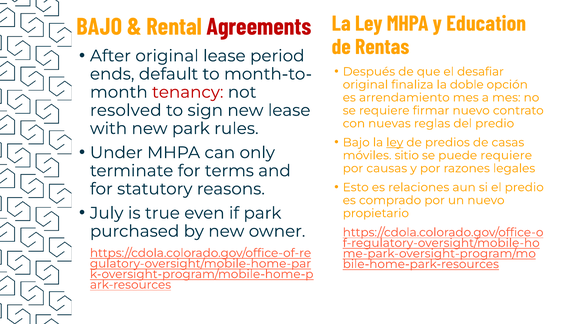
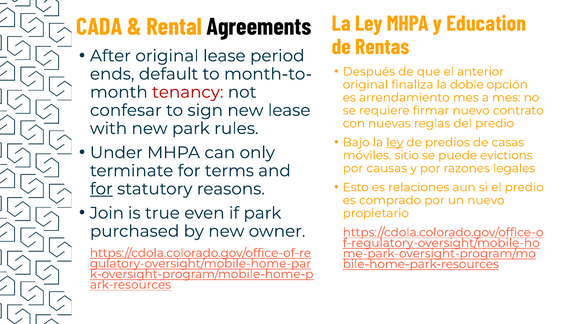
BAJO: BAJO -> CADA (99, 27)
Agreements colour: red -> black (259, 27)
desafiar: desafiar -> anterior (480, 72)
resolved: resolved -> confesar (126, 110)
puede requiere: requiere -> evictions (506, 155)
for underline: none -> present (101, 189)
July: July -> Join (107, 213)
